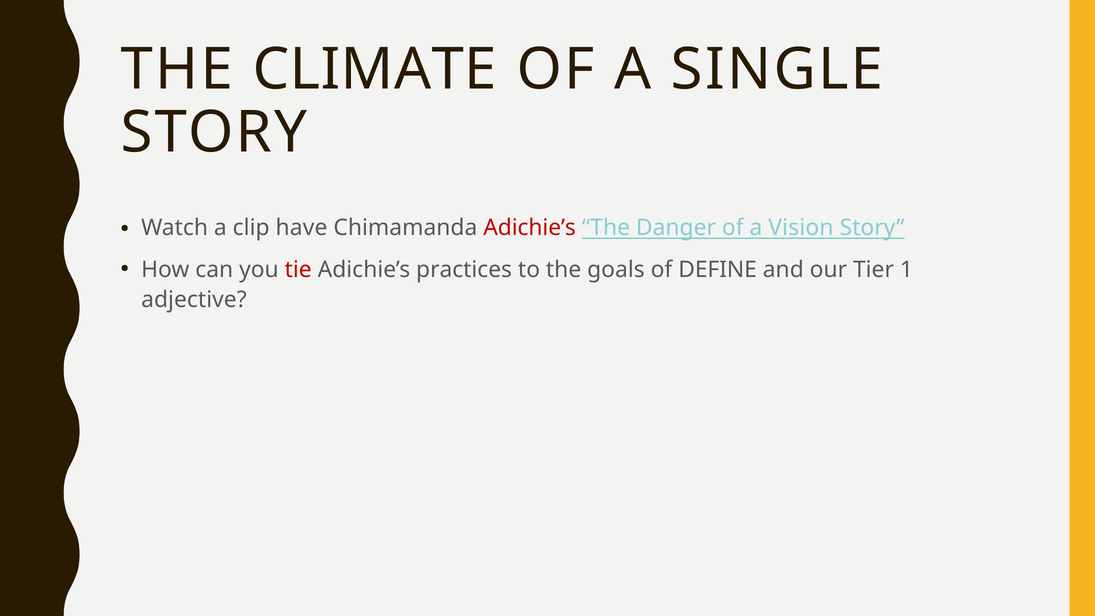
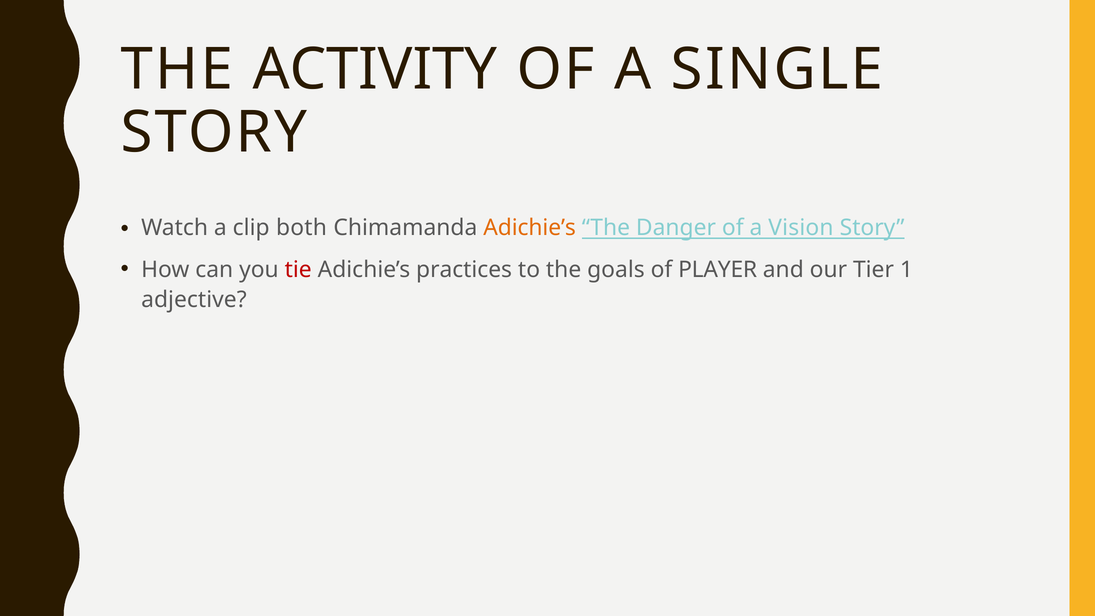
CLIMATE: CLIMATE -> ACTIVITY (375, 69)
have: have -> both (301, 228)
Adichie’s colour: red -> orange (530, 228)
DEFINE: DEFINE -> PLAYER (718, 270)
